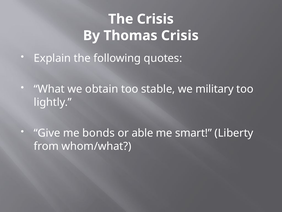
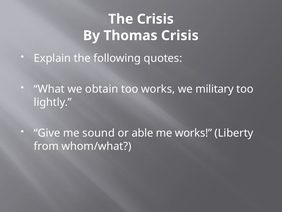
too stable: stable -> works (158, 89)
bonds: bonds -> sound (99, 133)
me smart: smart -> works (193, 133)
